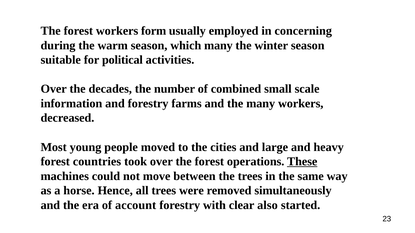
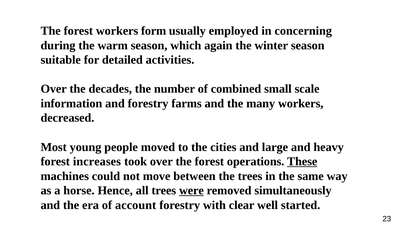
which many: many -> again (218, 46)
political: political -> detailed (122, 60)
countries: countries -> increases (97, 162)
were underline: none -> present (191, 191)
also: also -> well (268, 205)
